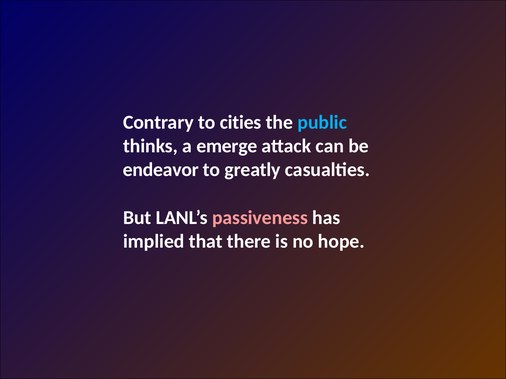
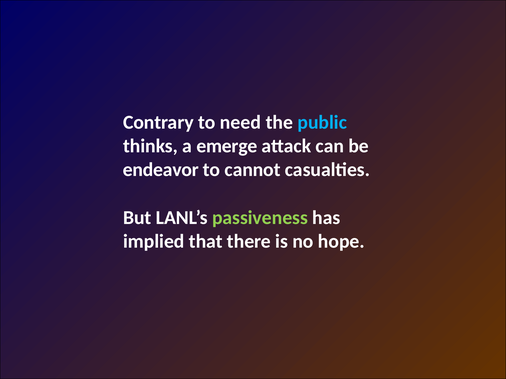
cities: cities -> need (241, 123)
greatly: greatly -> cannot (253, 170)
passiveness colour: pink -> light green (260, 218)
